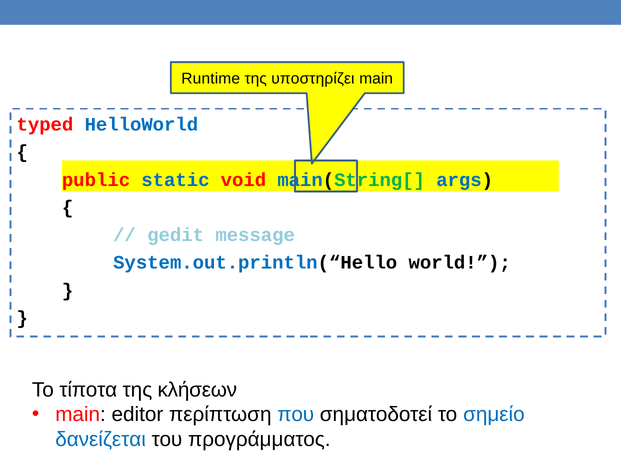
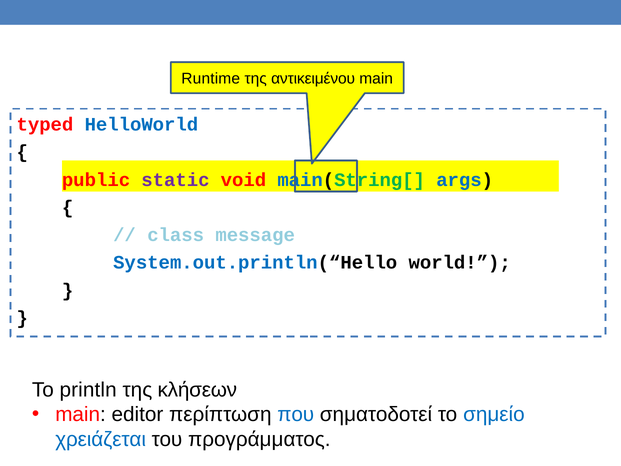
υποστηρίζει: υποστηρίζει -> αντικειμένου (313, 79)
static colour: blue -> purple (175, 180)
gedit: gedit -> class (176, 235)
τίποτα: τίποτα -> println (88, 390)
δανείζεται: δανείζεται -> χρειάζεται (101, 439)
